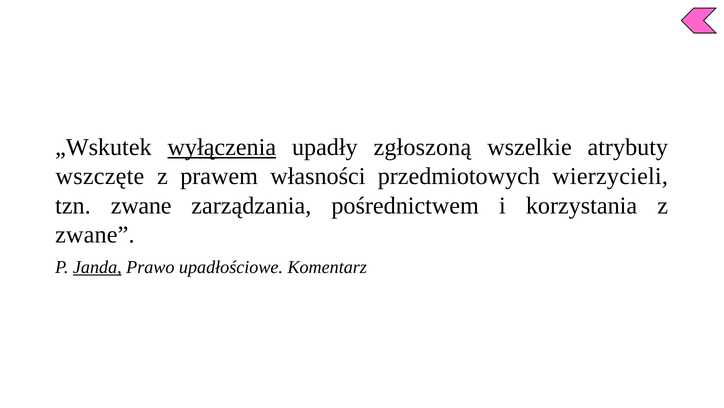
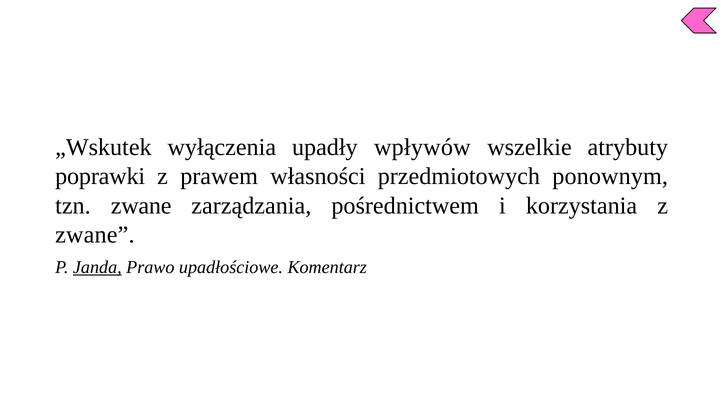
wyłączenia underline: present -> none (222, 147)
zgłoszoną: zgłoszoną -> wpływów (422, 147)
wszczęte: wszczęte -> poprawki (100, 176)
wierzycieli: wierzycieli -> ponownym (610, 176)
